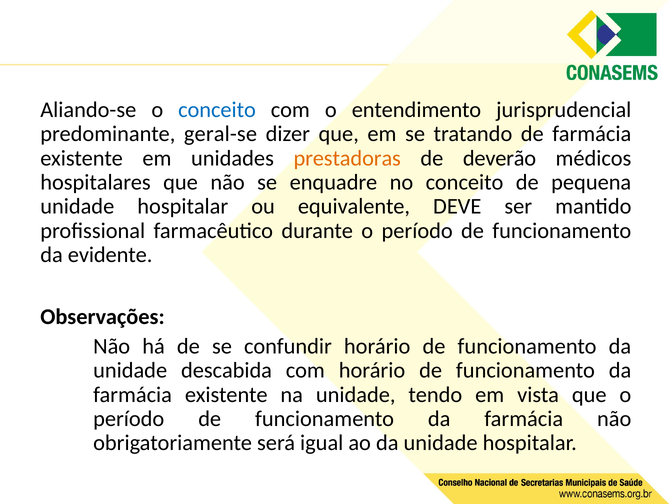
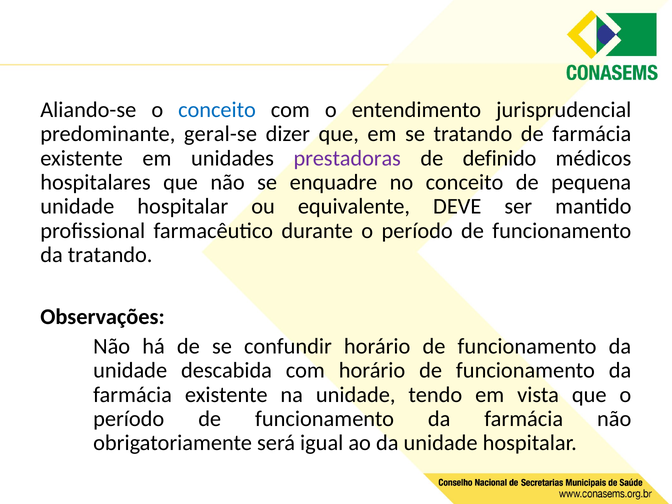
prestadoras colour: orange -> purple (347, 158)
deverão: deverão -> definido (500, 158)
da evidente: evidente -> tratando (110, 255)
